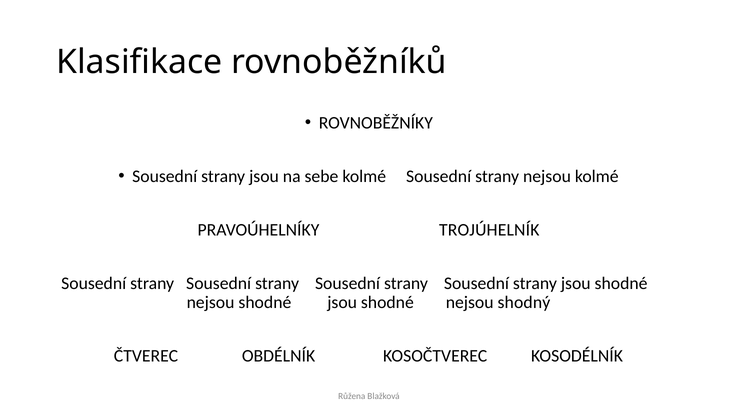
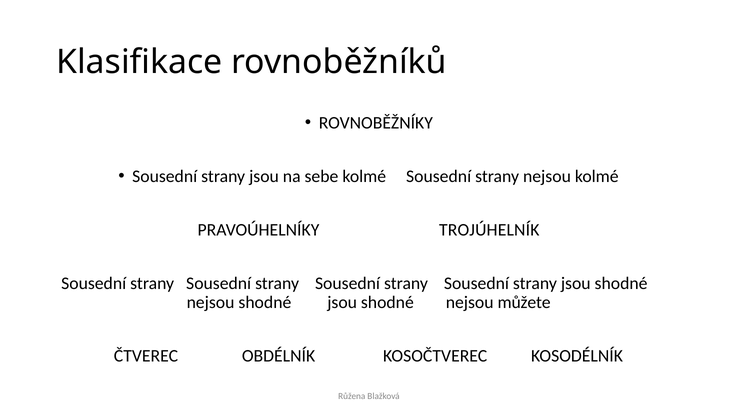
shodný: shodný -> můžete (524, 302)
